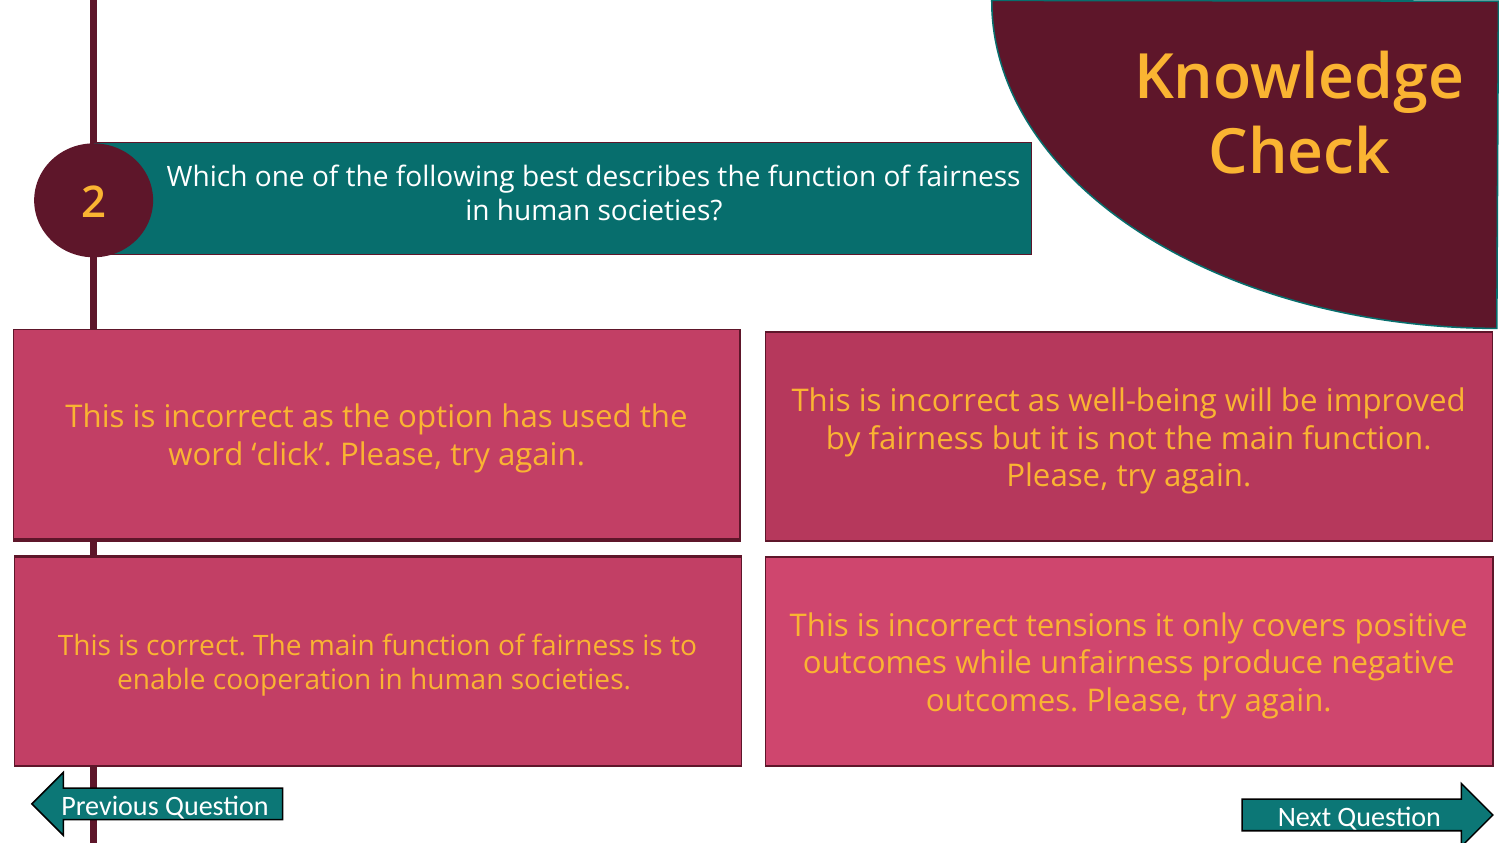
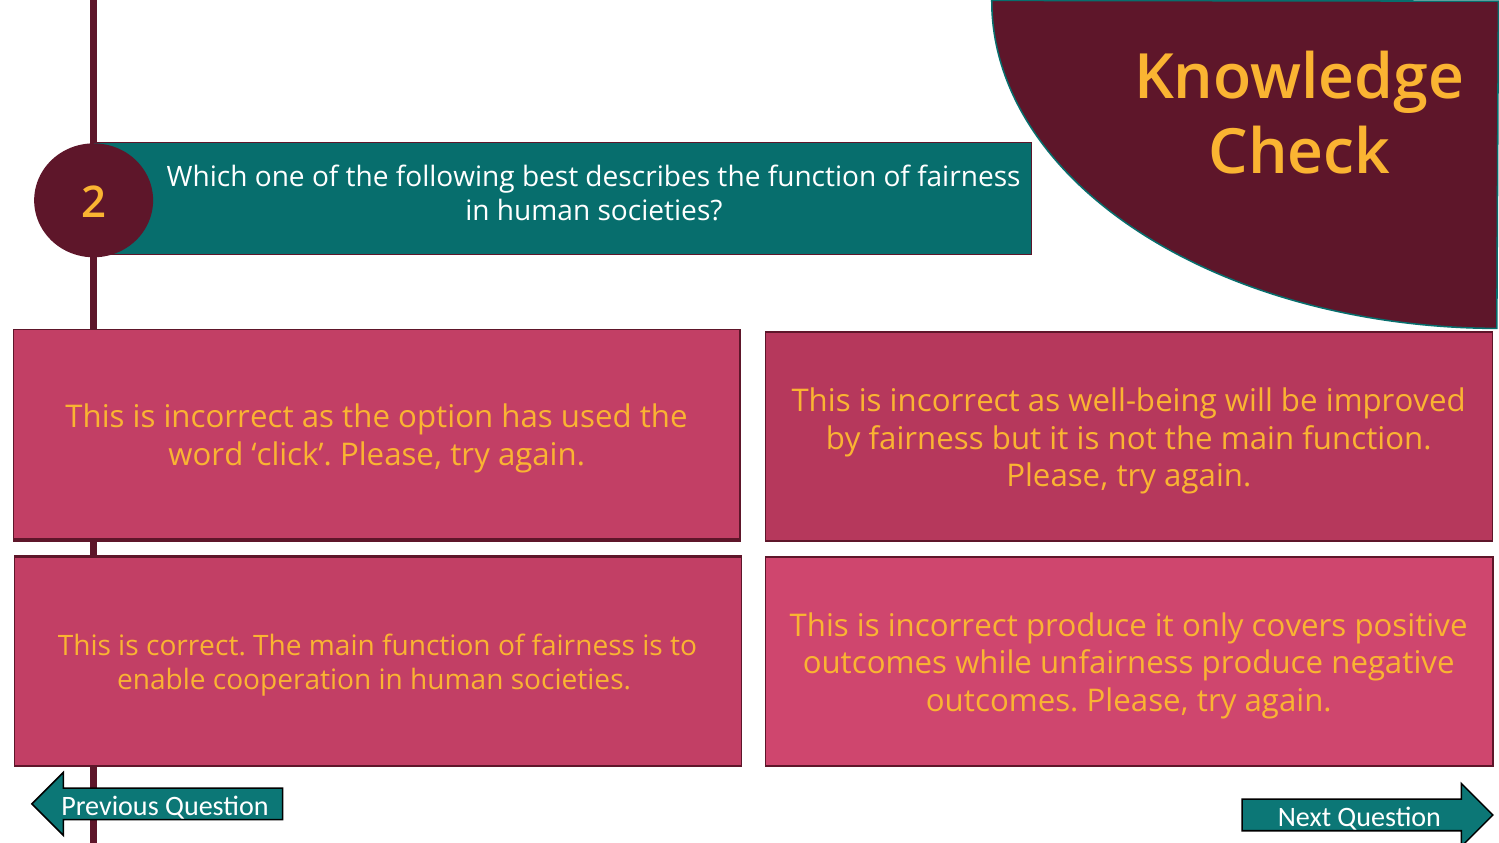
incorrect tensions: tensions -> produce (1086, 626)
